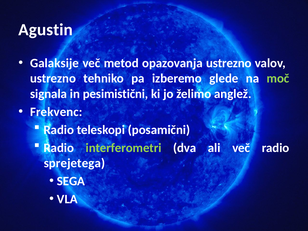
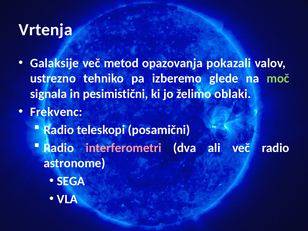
Agustin: Agustin -> Vrtenja (46, 30)
opazovanja ustrezno: ustrezno -> pokazali (229, 63)
anglež: anglež -> oblaki (233, 94)
interferometri colour: light green -> pink (124, 148)
sprejetega: sprejetega -> astronome (74, 163)
